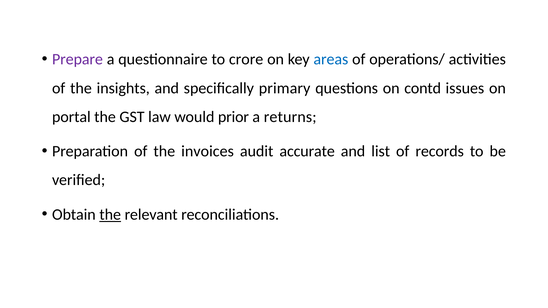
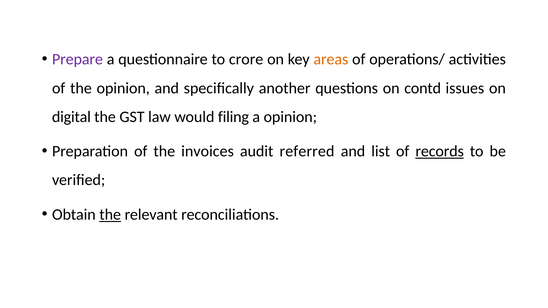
areas colour: blue -> orange (331, 59)
the insights: insights -> opinion (123, 88)
primary: primary -> another (285, 88)
portal: portal -> digital (71, 117)
prior: prior -> filing (233, 117)
a returns: returns -> opinion (290, 117)
accurate: accurate -> referred (307, 151)
records underline: none -> present (440, 151)
